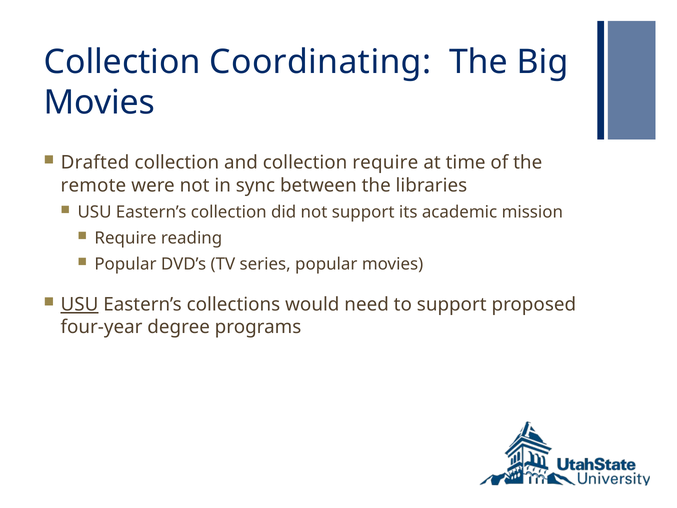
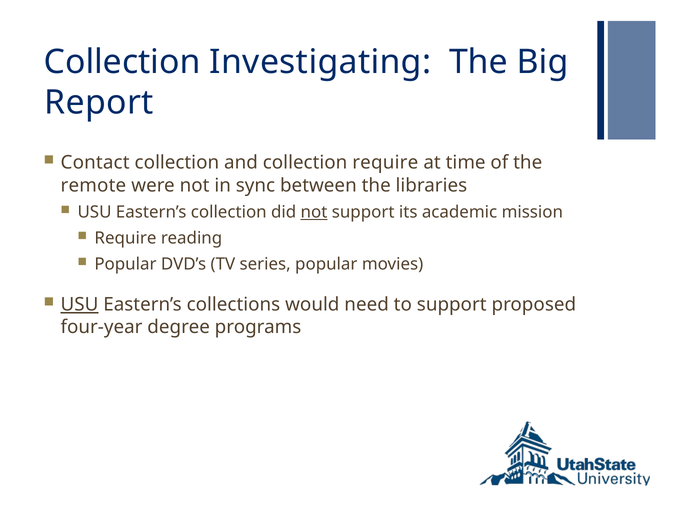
Coordinating: Coordinating -> Investigating (320, 62)
Movies: Movies -> Report (99, 103)
Drafted: Drafted -> Contact (95, 163)
not underline: none -> present (314, 212)
